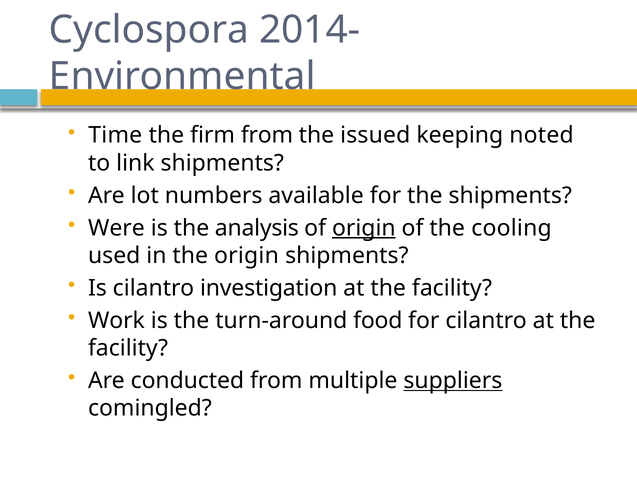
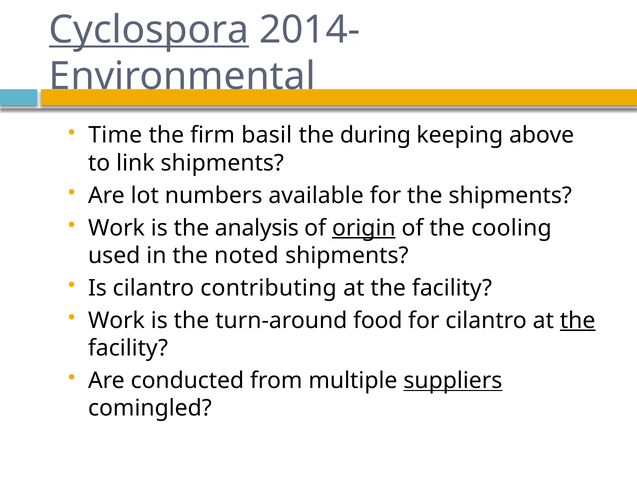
Cyclospora underline: none -> present (149, 30)
firm from: from -> basil (267, 135)
issued: issued -> during (375, 135)
noted: noted -> above (542, 135)
Were: Were -> Work (116, 228)
the origin: origin -> noted (246, 255)
investigation: investigation -> contributing (269, 288)
the underline: none -> present (578, 320)
